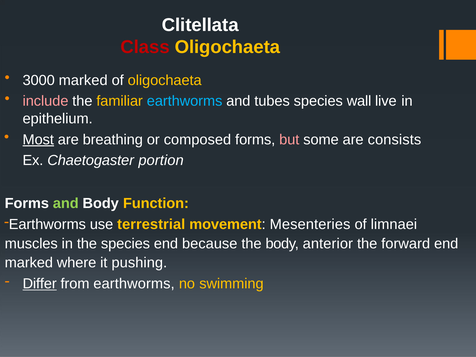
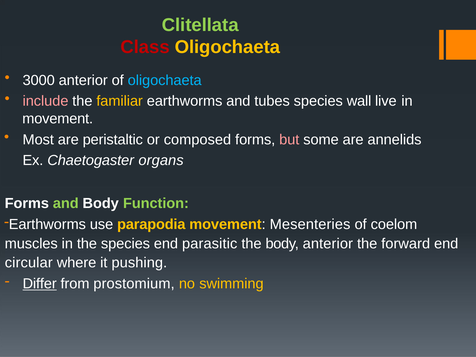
Clitellata colour: white -> light green (200, 25)
3000 marked: marked -> anterior (83, 80)
oligochaeta colour: yellow -> light blue (165, 80)
earthworms colour: light blue -> white (185, 101)
epithelium: epithelium -> movement (58, 119)
Most underline: present -> none (38, 140)
breathing: breathing -> peristaltic (113, 140)
consists: consists -> annelids (395, 140)
portion: portion -> organs (161, 160)
Function colour: yellow -> light green (156, 203)
terrestrial: terrestrial -> parapodia (151, 224)
limnaei: limnaei -> coelom (394, 224)
because: because -> parasitic (210, 244)
marked: marked -> circular (29, 263)
from earthworms: earthworms -> prostomium (134, 284)
